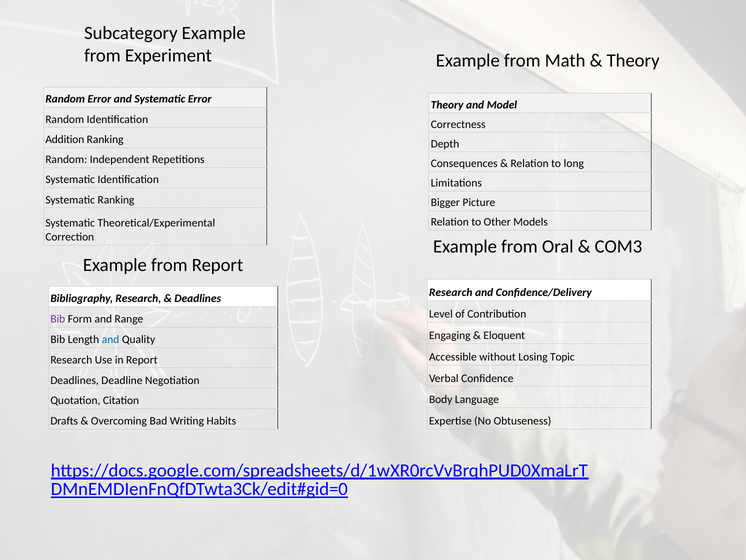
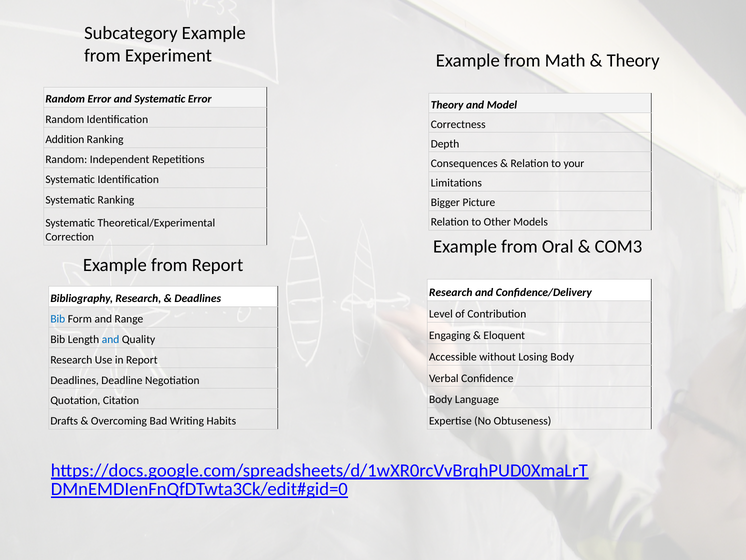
long: long -> your (574, 163)
Bib colour: purple -> blue (58, 319)
Losing Topic: Topic -> Body (562, 357)
